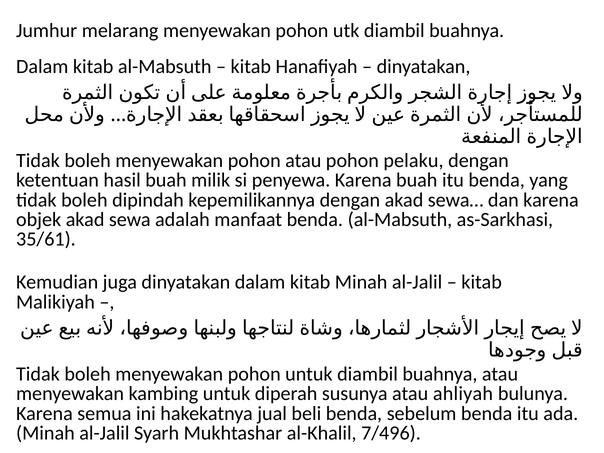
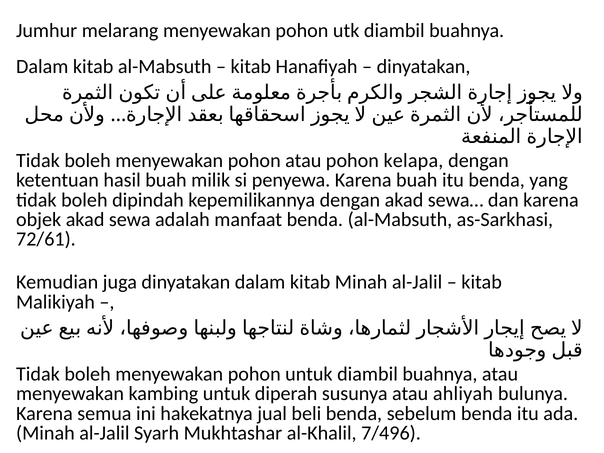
pelaku: pelaku -> kelapa (413, 161)
35/61: 35/61 -> 72/61 (46, 239)
